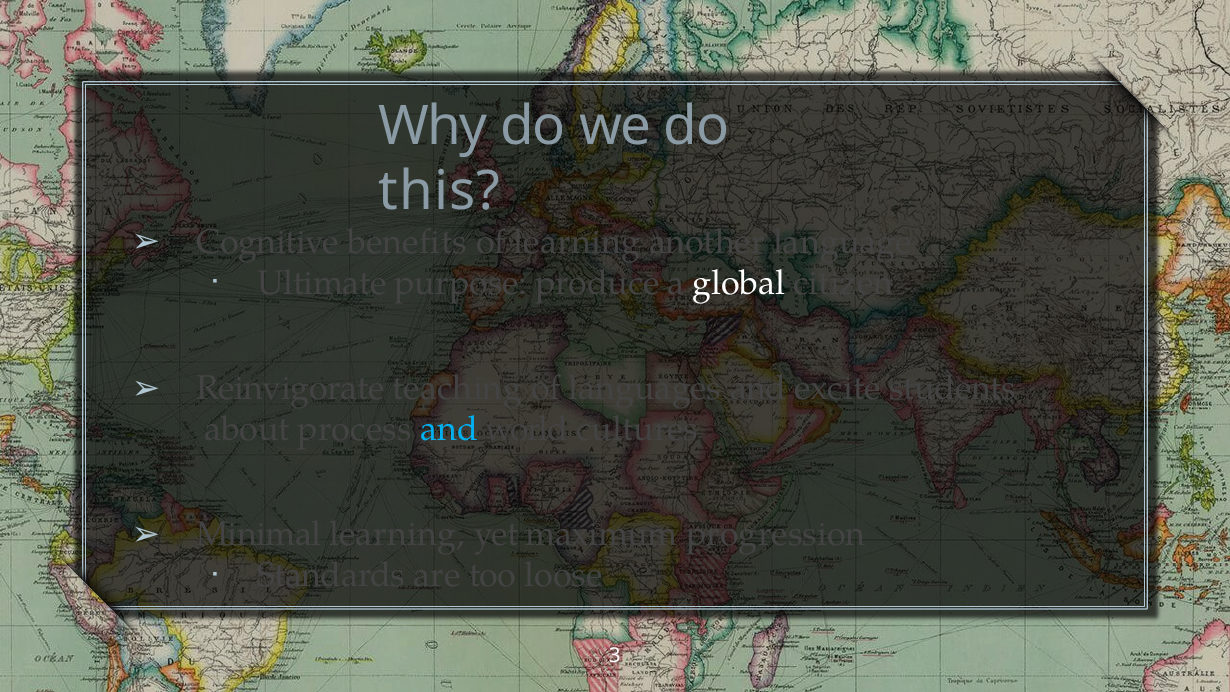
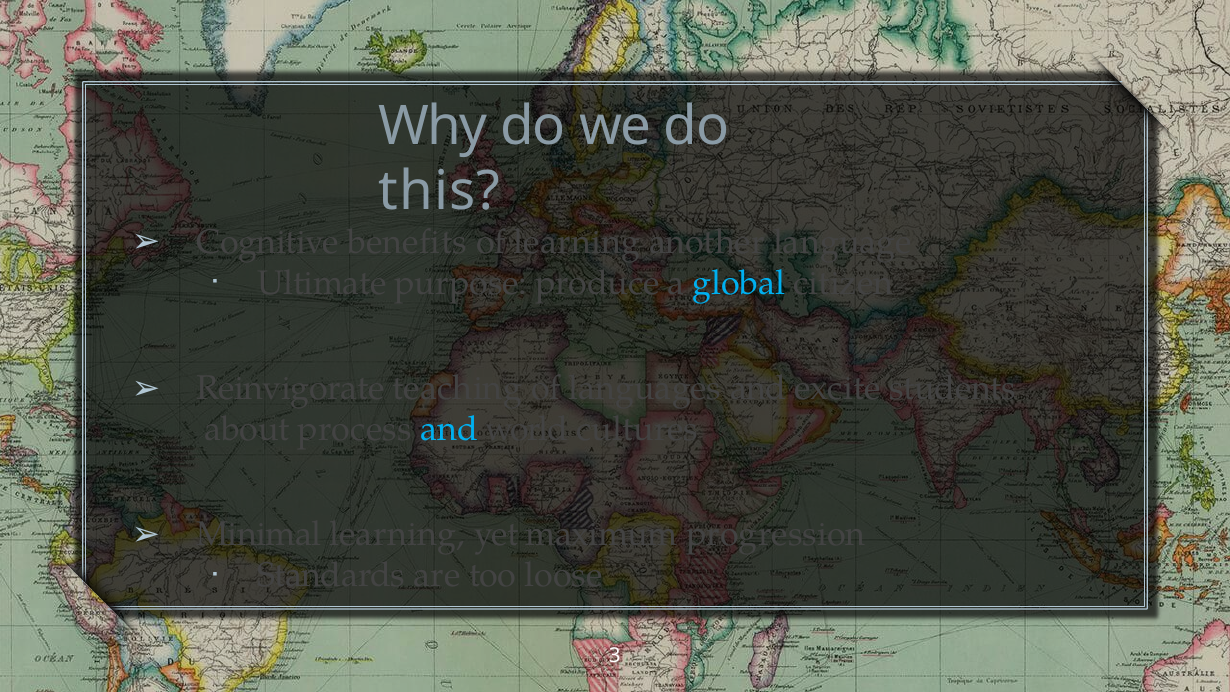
global colour: white -> light blue (739, 283)
